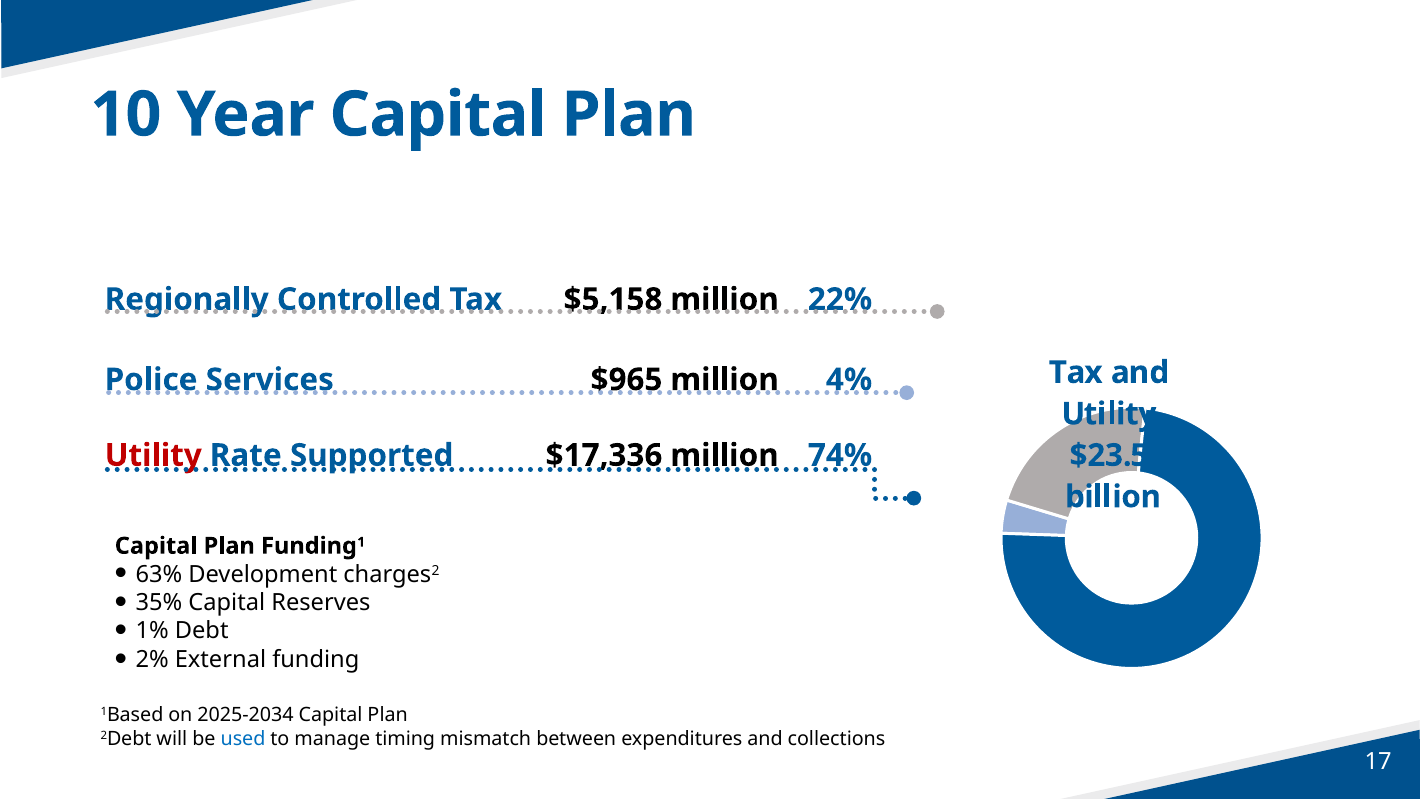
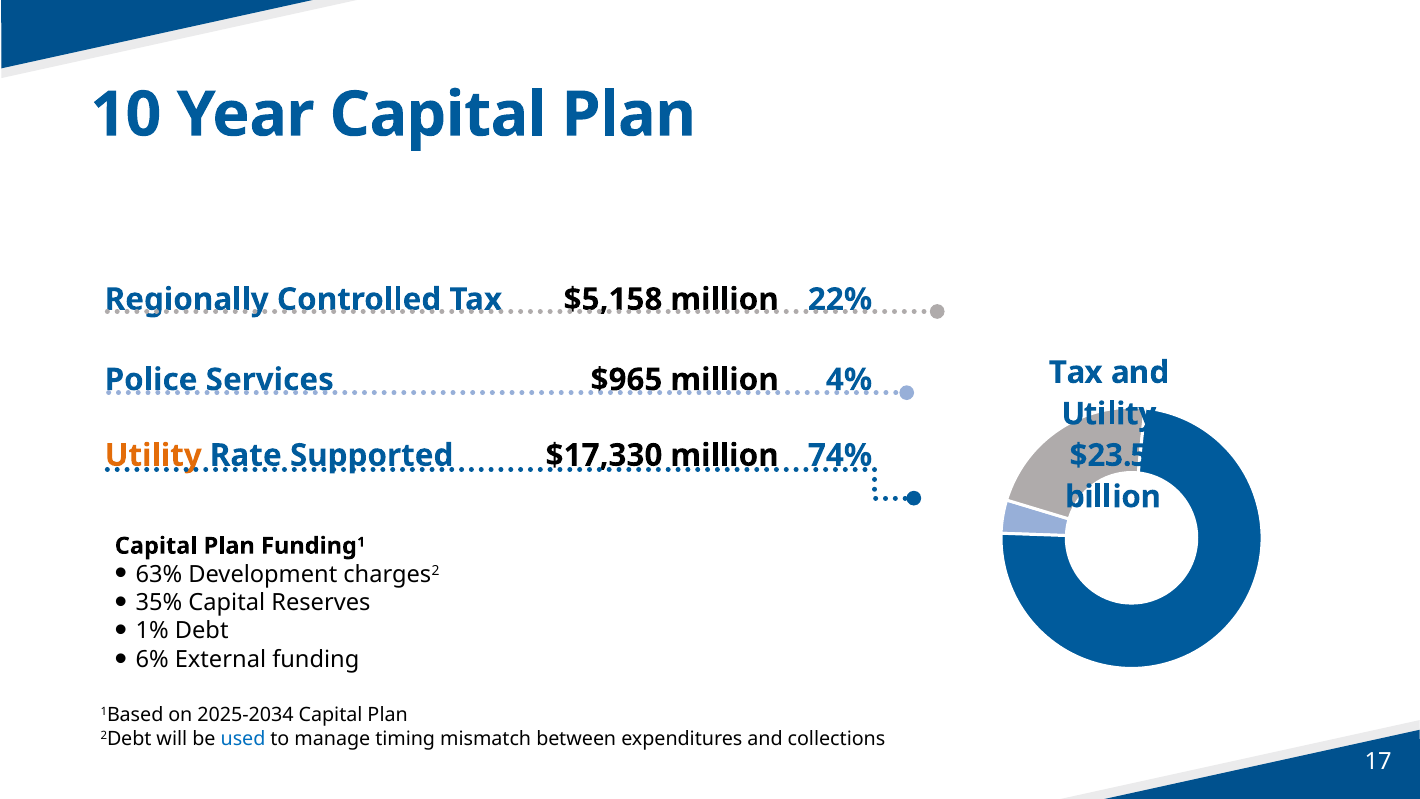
Utility colour: red -> orange (153, 455)
$17,336: $17,336 -> $17,330 (604, 455)
2%: 2% -> 6% (152, 659)
